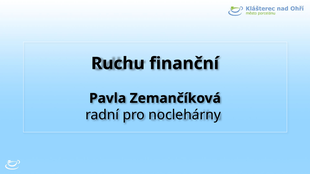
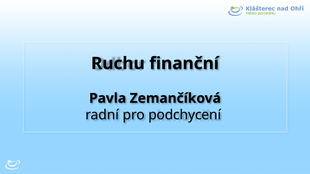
noclehárny: noclehárny -> podchycení (185, 115)
